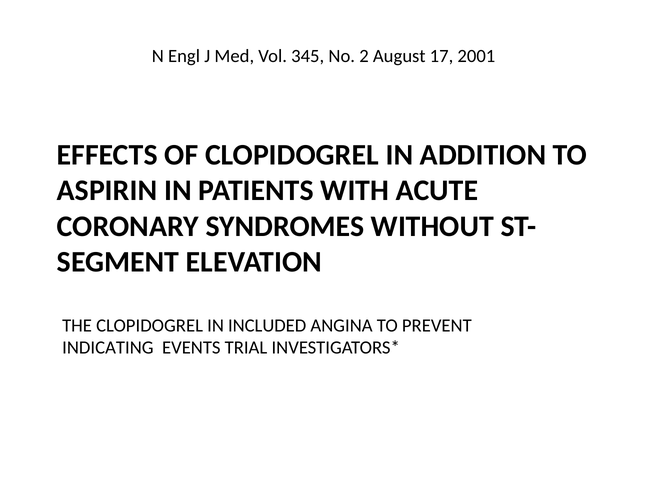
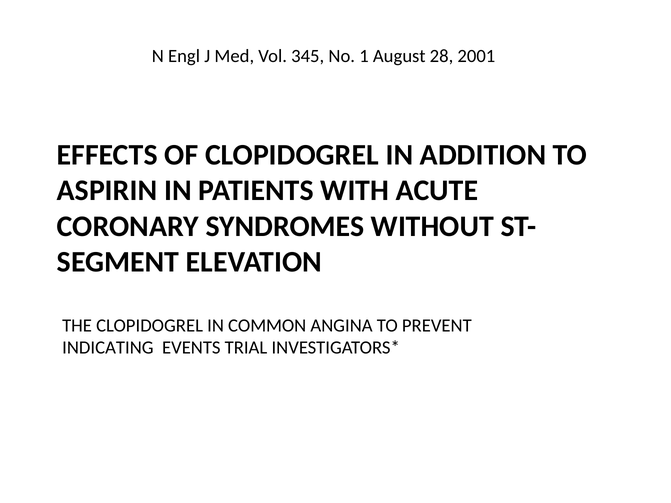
2: 2 -> 1 (364, 56)
17: 17 -> 28 (441, 56)
INCLUDED: INCLUDED -> COMMON (267, 326)
